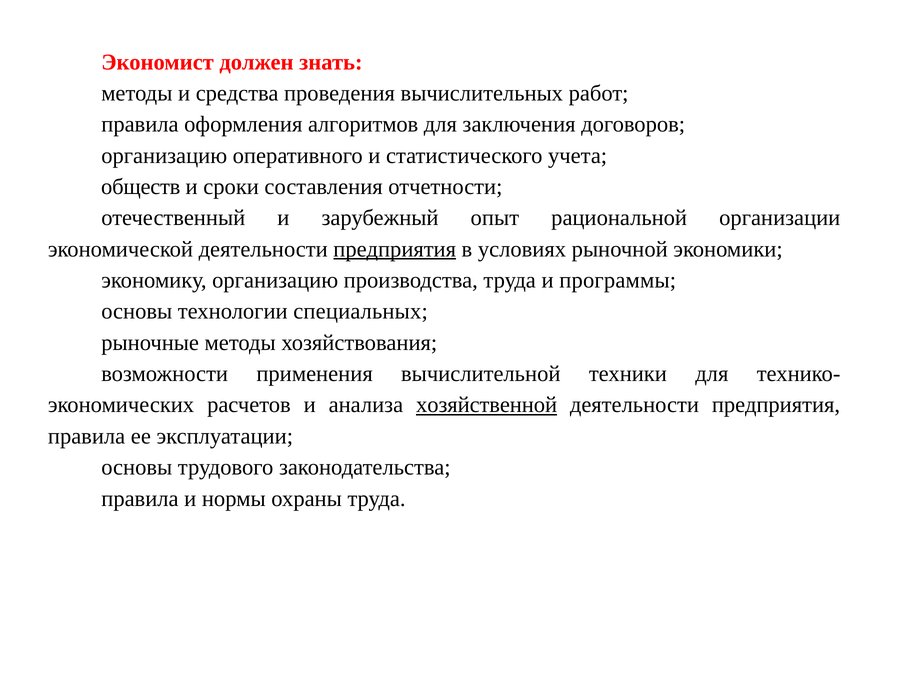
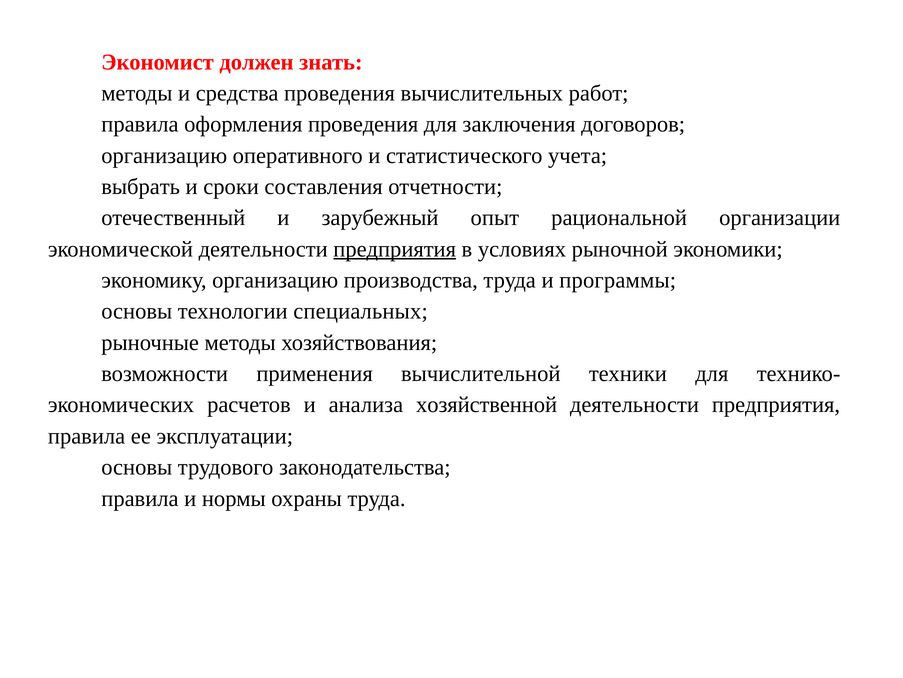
оформления алгоритмов: алгоритмов -> проведения (363, 124)
обществ: обществ -> выбрать (141, 187)
хозяйственной underline: present -> none (487, 405)
